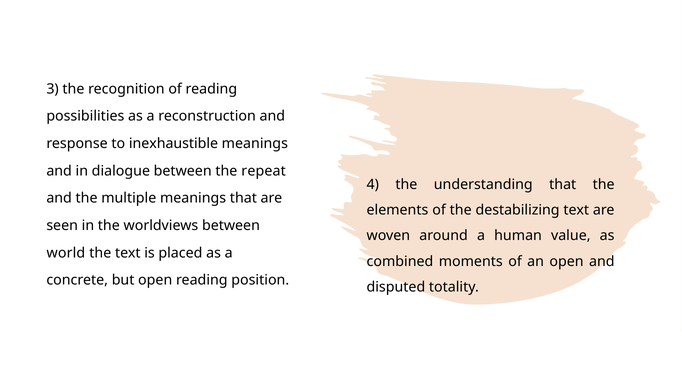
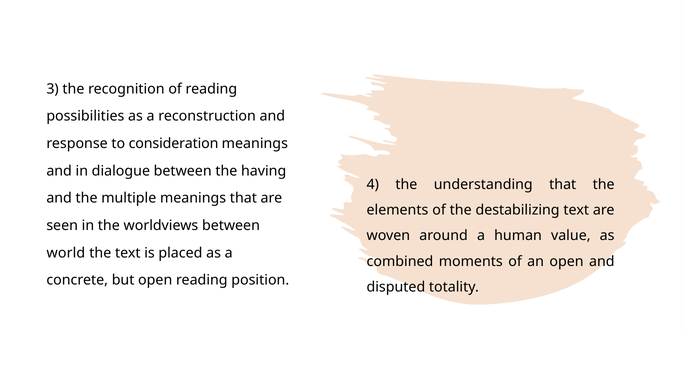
inexhaustible: inexhaustible -> consideration (174, 143)
repeat: repeat -> having (264, 171)
